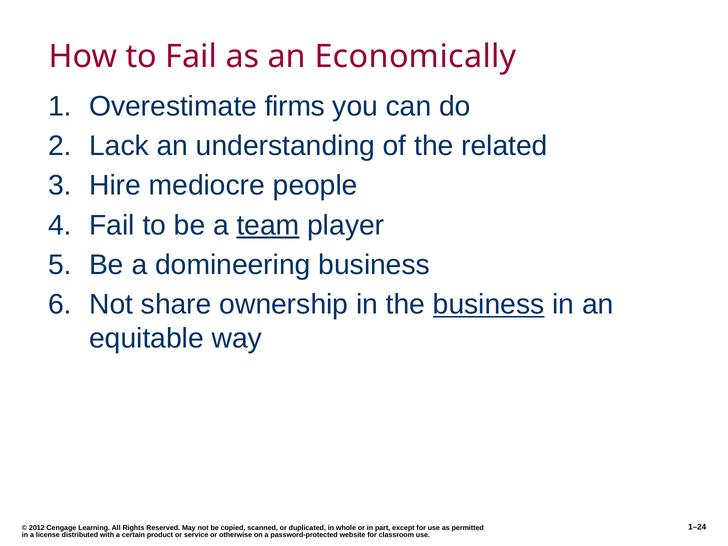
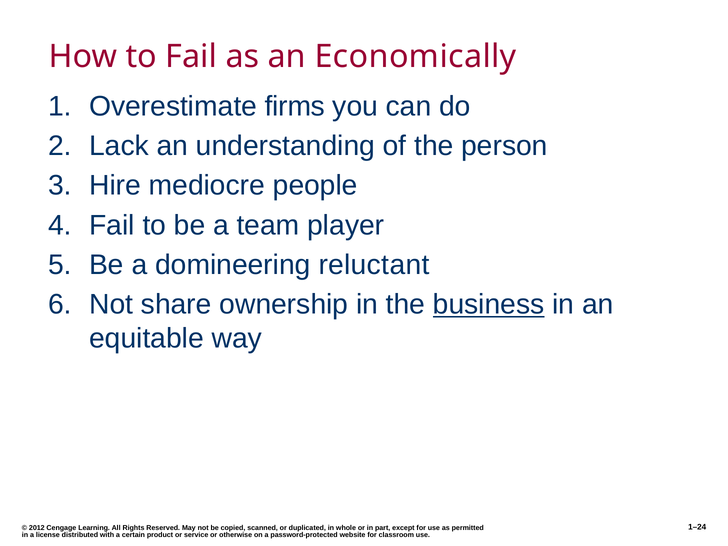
related: related -> person (504, 146)
team underline: present -> none (268, 225)
domineering business: business -> reluctant (374, 265)
